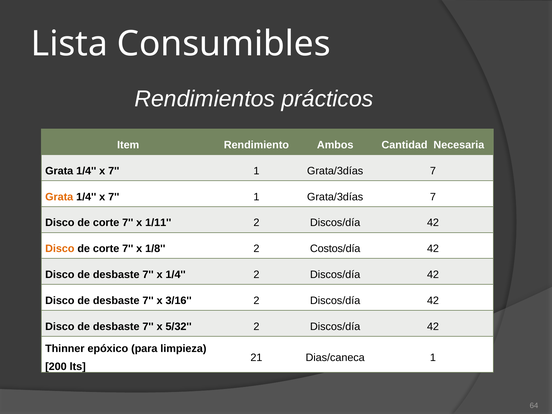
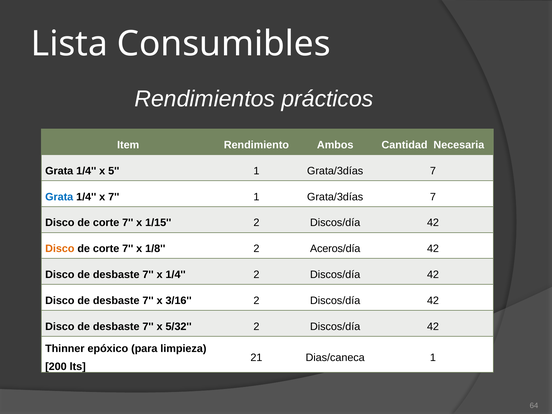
7: 7 -> 5 (114, 171)
Grata colour: orange -> blue (59, 197)
1/11: 1/11 -> 1/15 (158, 223)
Costos/día: Costos/día -> Aceros/día (335, 249)
